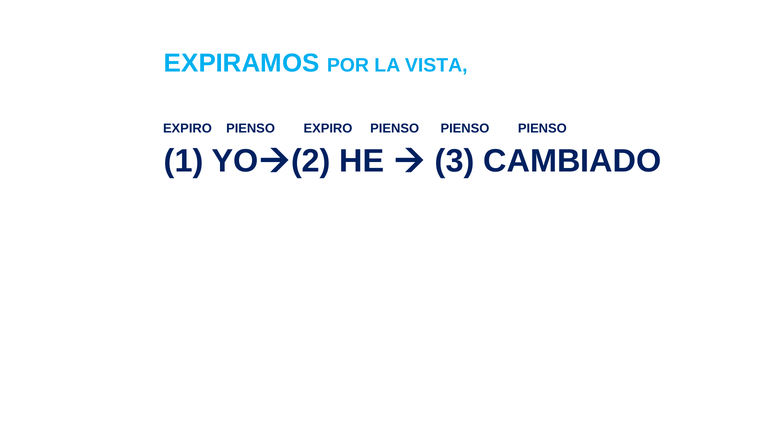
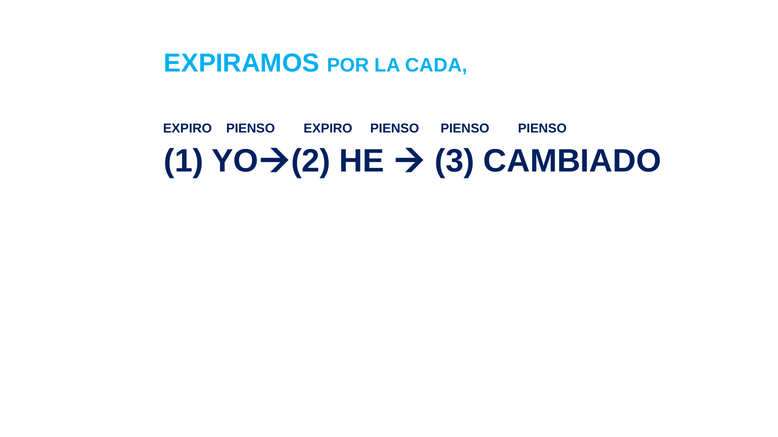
VISTA: VISTA -> CADA (436, 66)
